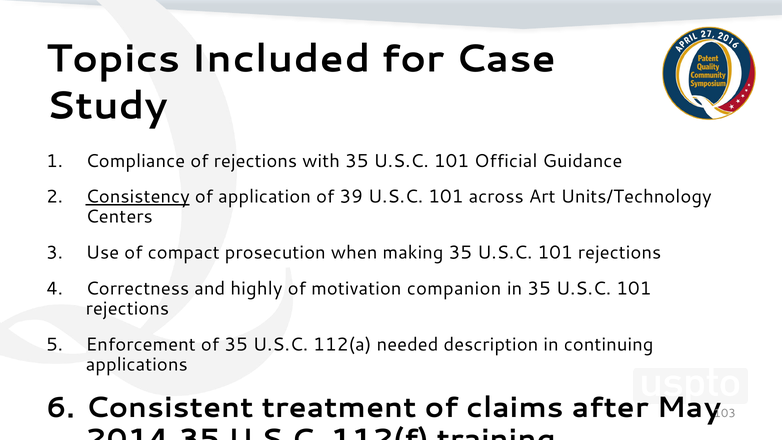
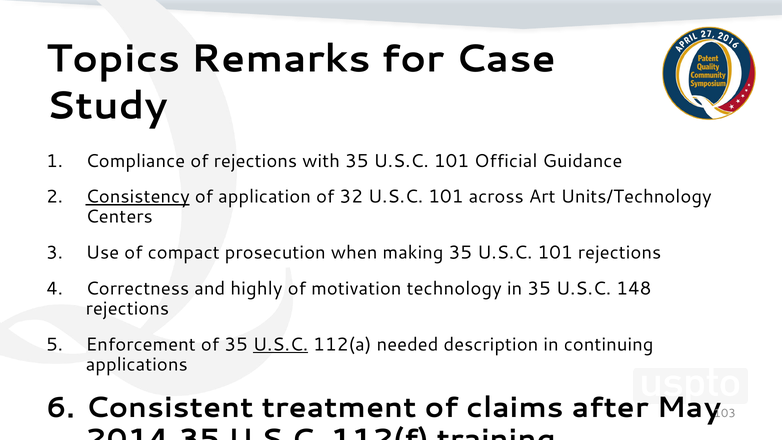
Included: Included -> Remarks (281, 59)
39: 39 -> 32 (351, 197)
companion: companion -> technology (454, 289)
in 35 U.S.C 101: 101 -> 148 (634, 289)
U.S.C underline: none -> present (280, 345)
